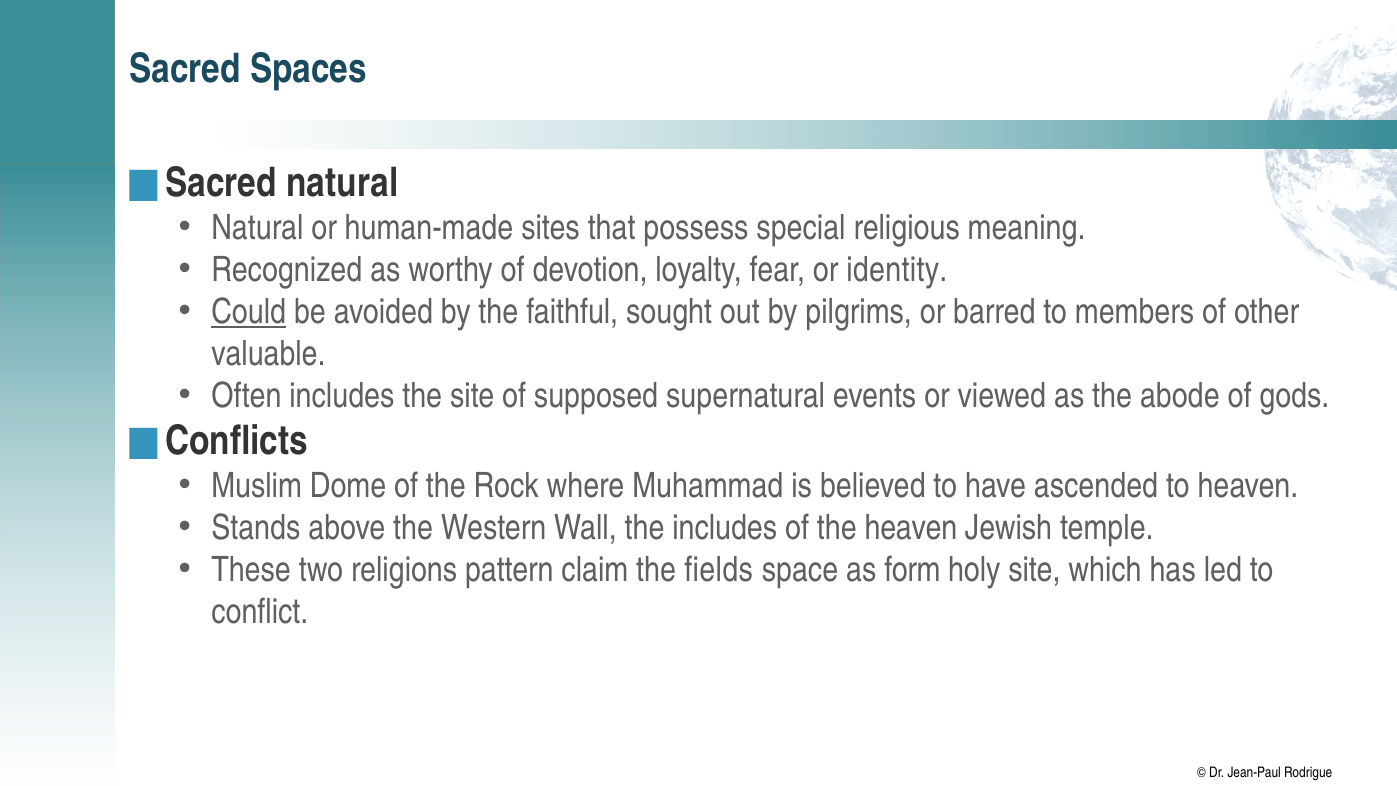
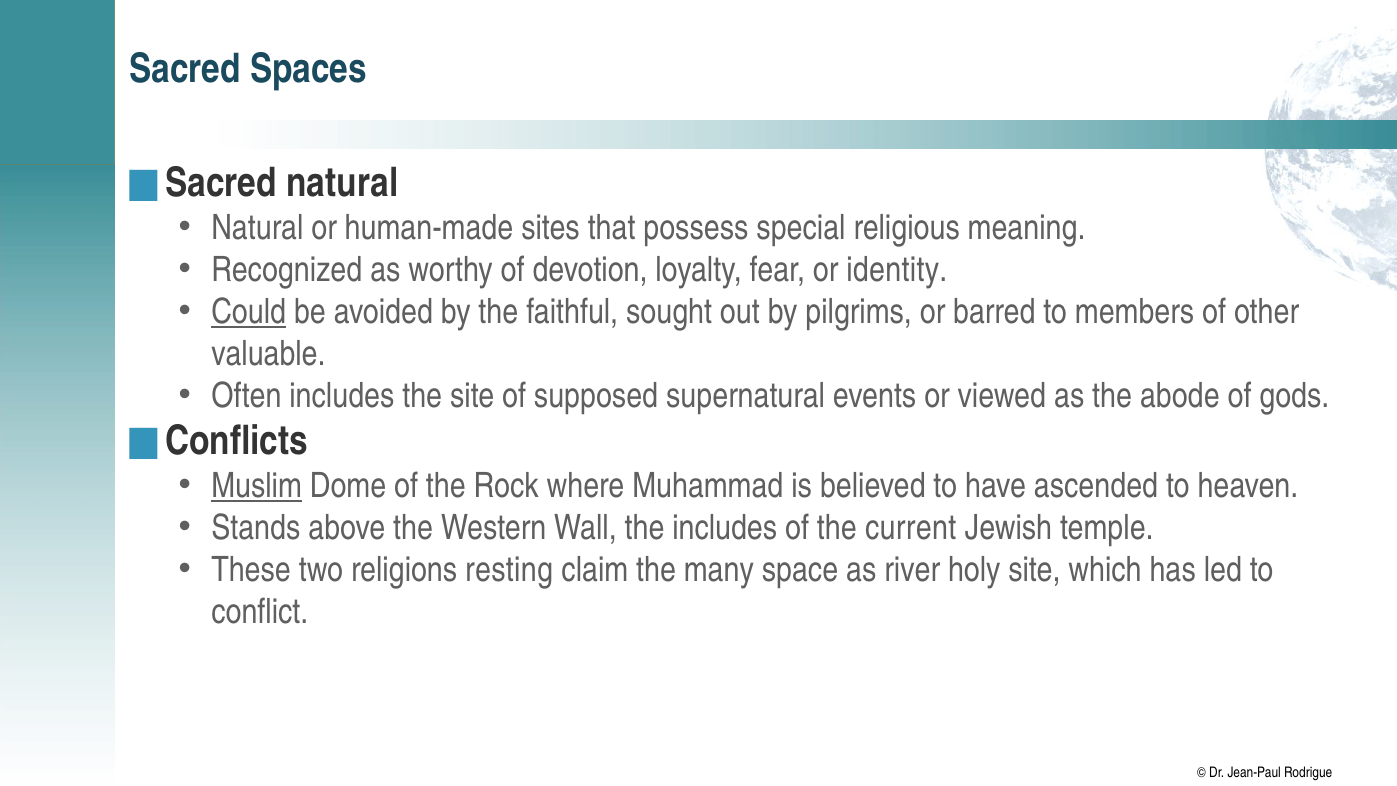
Muslim underline: none -> present (257, 486)
the heaven: heaven -> current (911, 528)
pattern: pattern -> resting (509, 570)
fields: fields -> many (719, 570)
form: form -> river (912, 570)
